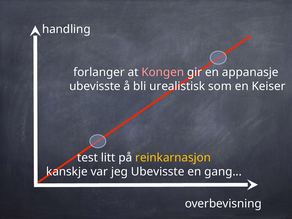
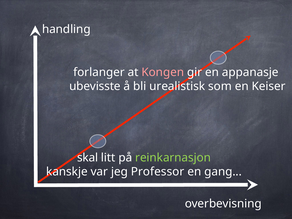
test: test -> skal (88, 158)
reinkarnasjon colour: yellow -> light green (173, 158)
jeg Ubevisste: Ubevisste -> Professor (158, 172)
